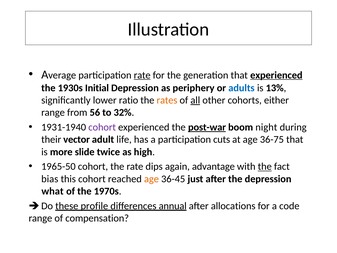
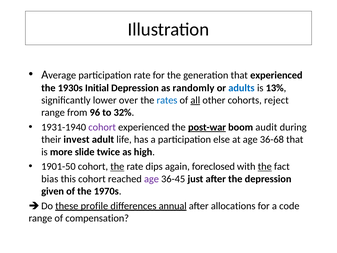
rate underline: present -> none (142, 75)
experienced underline: present -> none (276, 75)
periphery: periphery -> randomly (193, 88)
ratio: ratio -> over (128, 100)
rates colour: orange -> blue (167, 100)
either: either -> reject (276, 100)
56: 56 -> 96 (95, 112)
night: night -> audit (266, 127)
vector: vector -> invest (77, 139)
cuts: cuts -> else (222, 139)
36-75: 36-75 -> 36-68 (272, 139)
1965-50: 1965-50 -> 1901-50 (58, 166)
the underline: none -> present (117, 166)
advantage: advantage -> foreclosed (213, 166)
age colour: orange -> purple (151, 179)
what: what -> given (53, 191)
